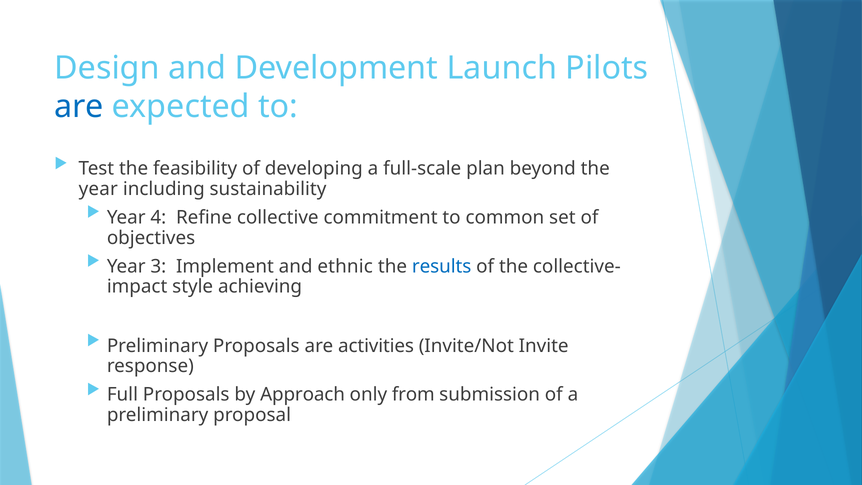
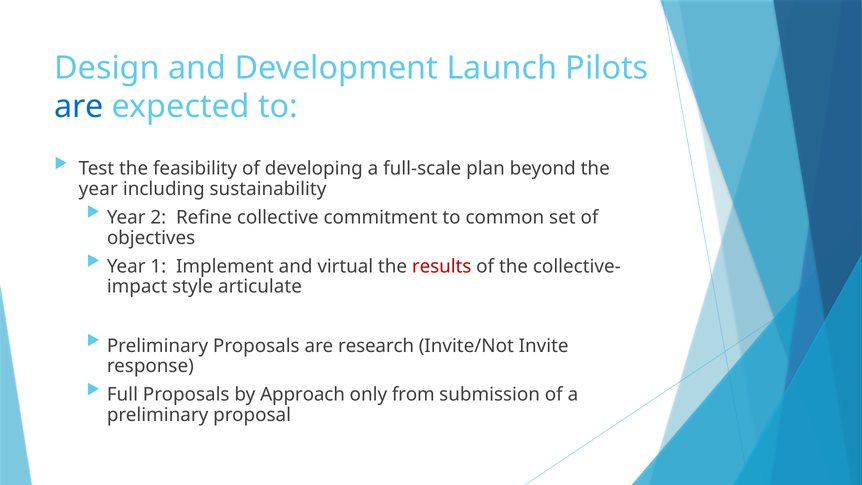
4: 4 -> 2 (158, 217)
3: 3 -> 1 (158, 266)
ethnic: ethnic -> virtual (345, 266)
results colour: blue -> red (442, 266)
achieving: achieving -> articulate (260, 287)
activities: activities -> research (376, 346)
